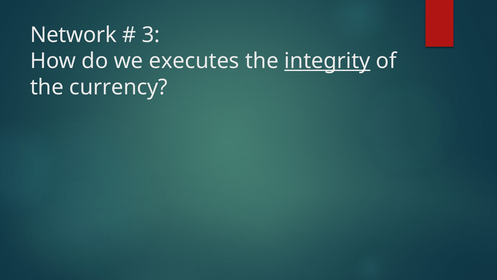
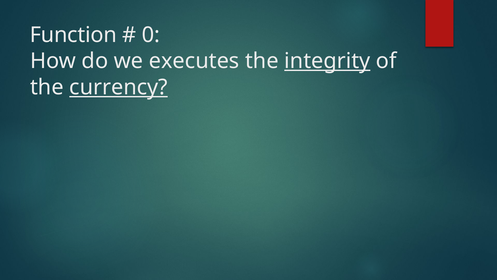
Network: Network -> Function (73, 35)
3: 3 -> 0 (151, 35)
currency underline: none -> present (119, 87)
